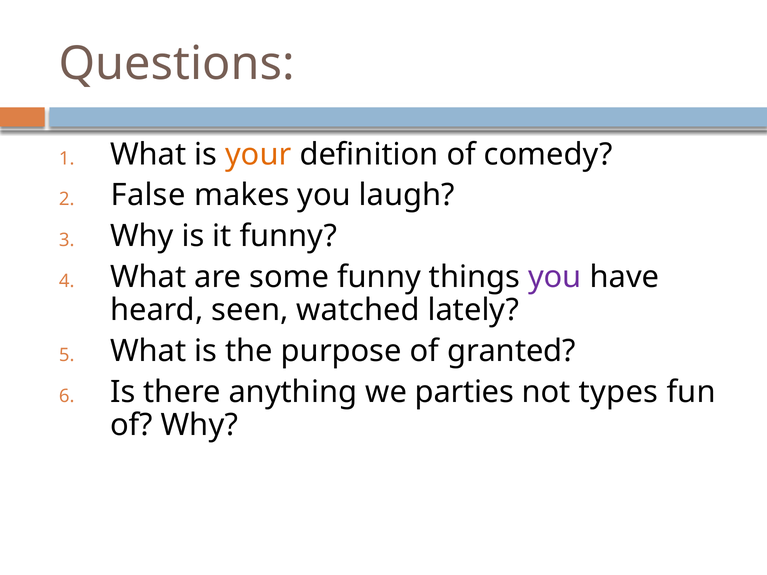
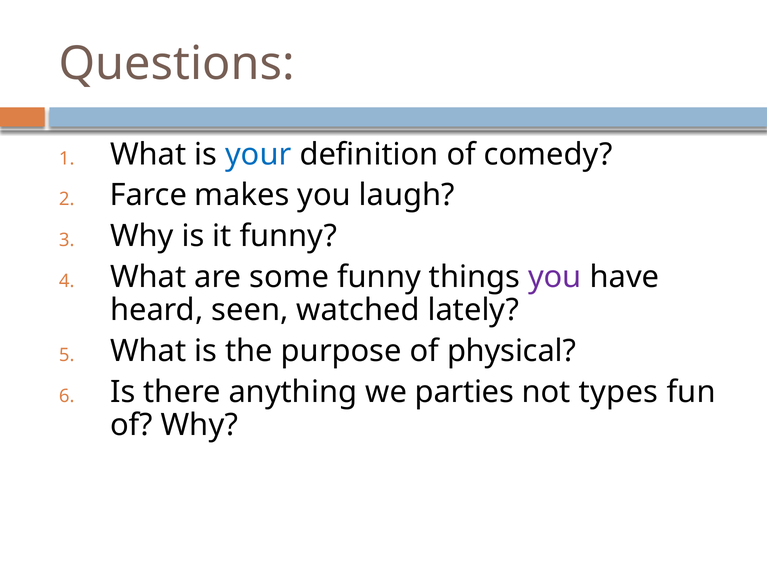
your colour: orange -> blue (258, 155)
False: False -> Farce (148, 195)
granted: granted -> physical (511, 351)
